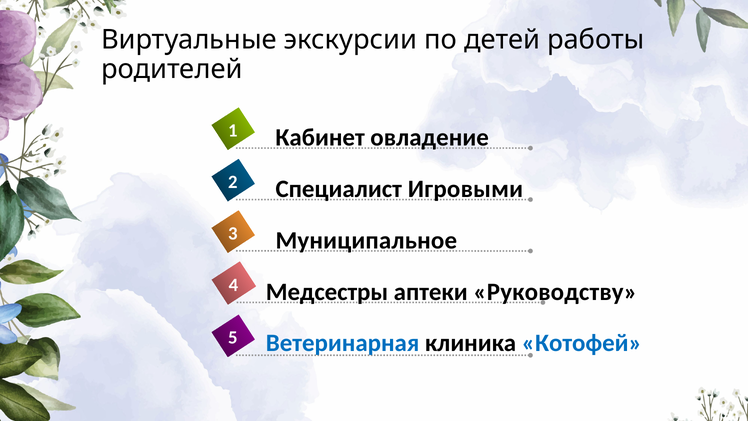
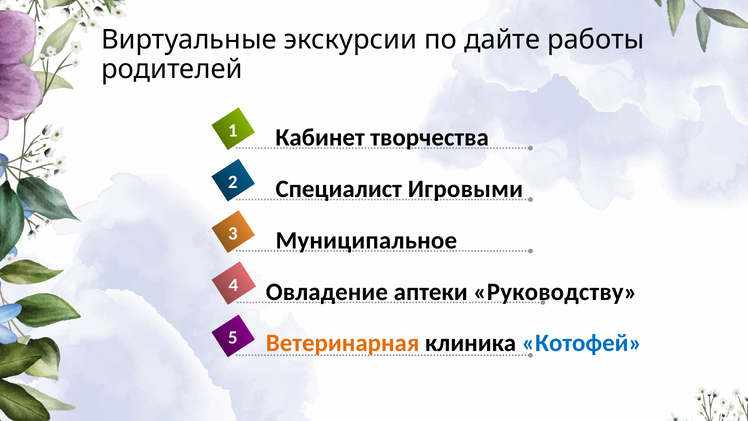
детей: детей -> дайте (502, 40)
овладение: овладение -> творчества (430, 137)
Медсестры: Медсестры -> Овладение (327, 292)
Ветеринарная colour: blue -> orange (343, 343)
